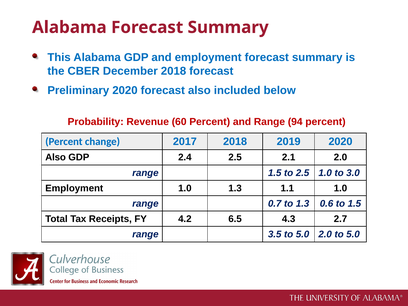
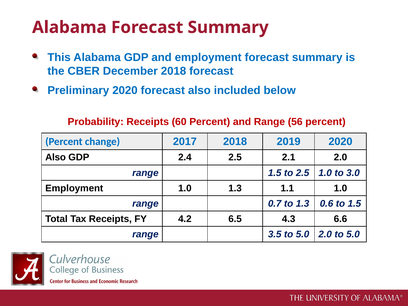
Probability Revenue: Revenue -> Receipts (148, 122)
94: 94 -> 56 (295, 122)
2.7: 2.7 -> 6.6 (340, 219)
